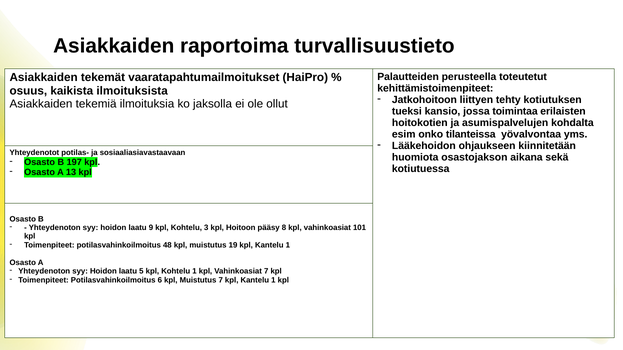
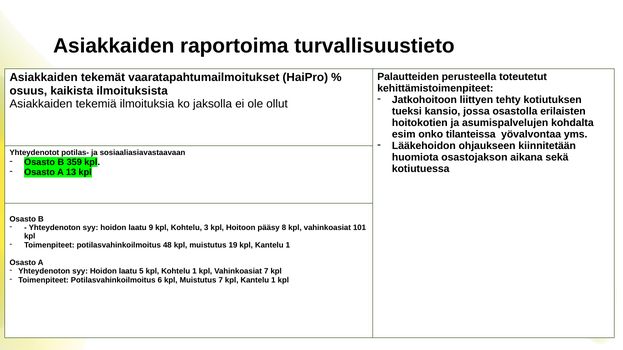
toimintaa: toimintaa -> osastolla (515, 111)
197: 197 -> 359 (74, 162)
